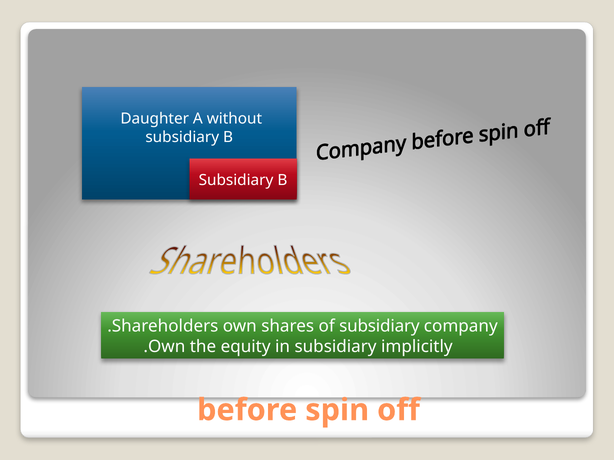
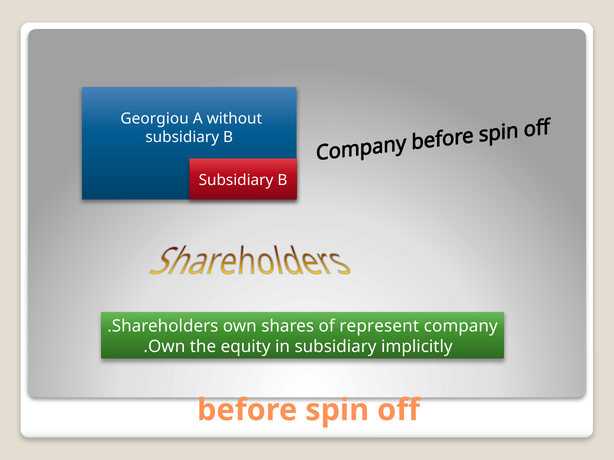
Daughter: Daughter -> Georgiou (155, 119)
of subsidiary: subsidiary -> represent (379, 327)
